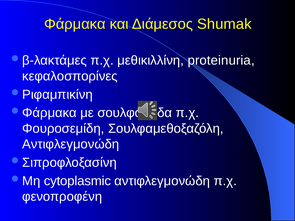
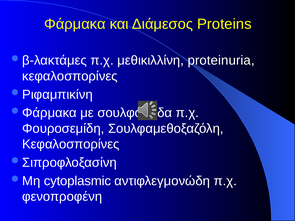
Shumak: Shumak -> Proteins (224, 24)
Αντιφλεγμονώδη: Αντιφλεγμονώδη -> Κεφαλοσπορίνες (71, 144)
